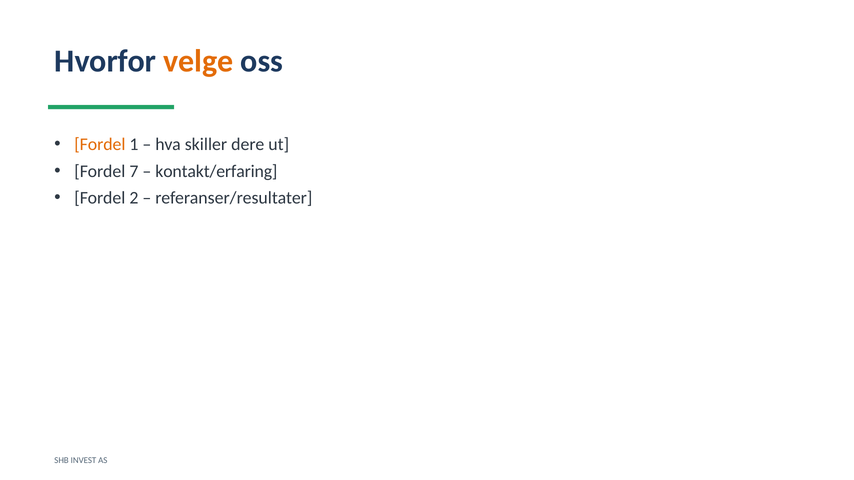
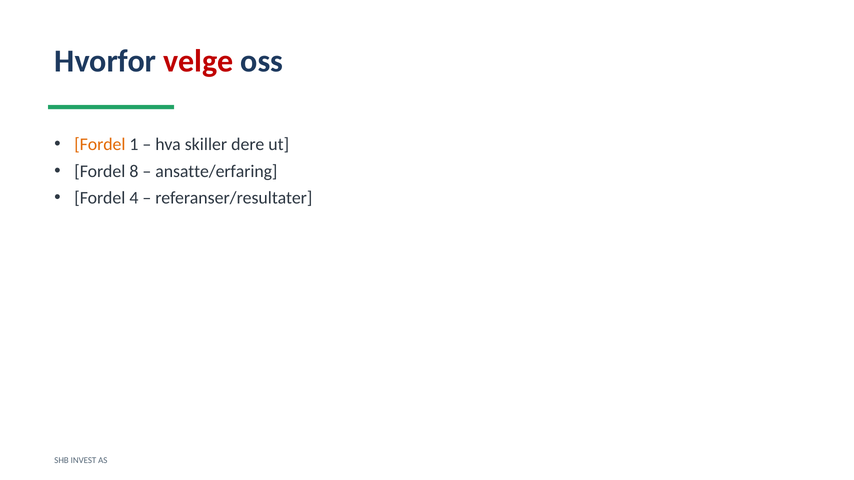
velge colour: orange -> red (198, 61)
7: 7 -> 8 (134, 171)
kontakt/erfaring: kontakt/erfaring -> ansatte/erfaring (216, 171)
2: 2 -> 4 (134, 198)
